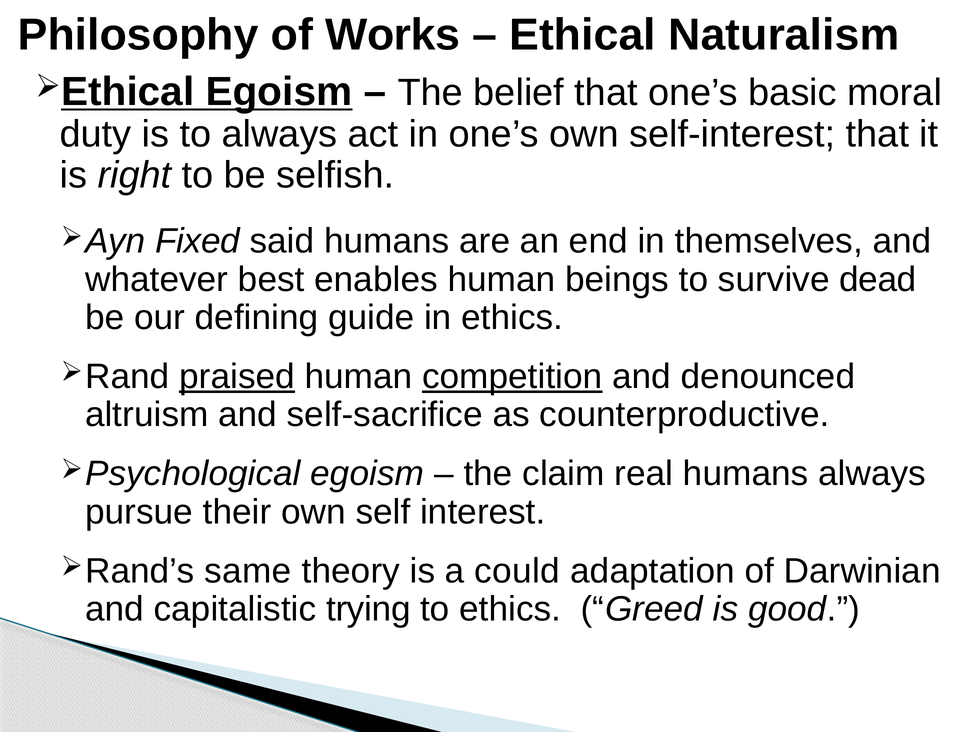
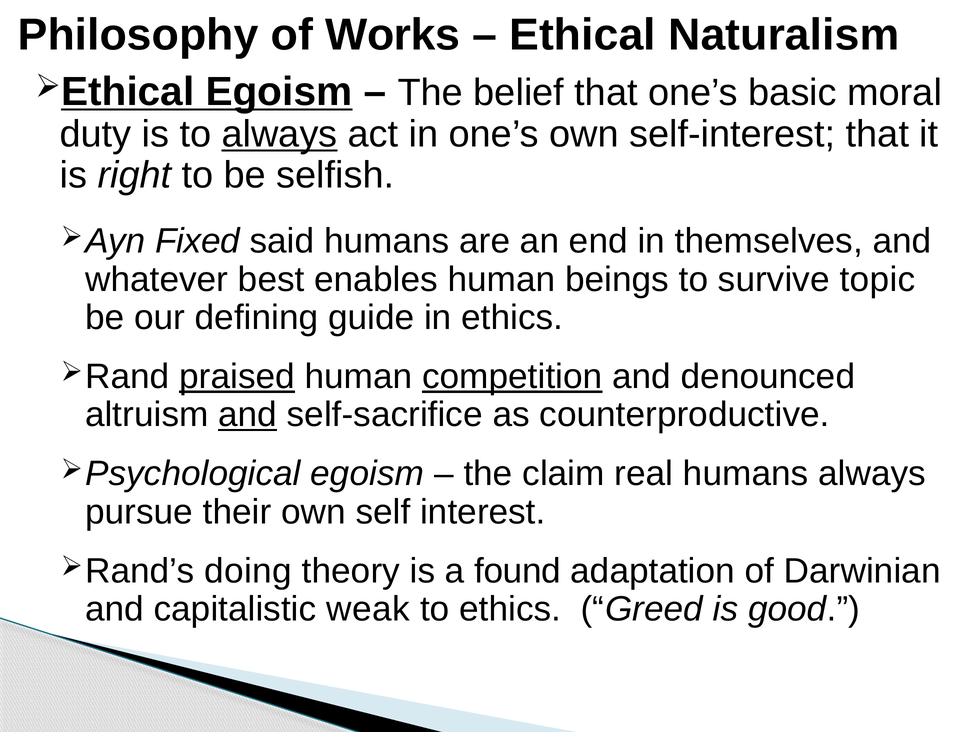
always underline: none -> present (280, 134)
dead: dead -> topic (877, 279)
and underline: none -> present (248, 415)
same: same -> doing (248, 571)
could: could -> found (518, 571)
trying: trying -> weak (368, 609)
